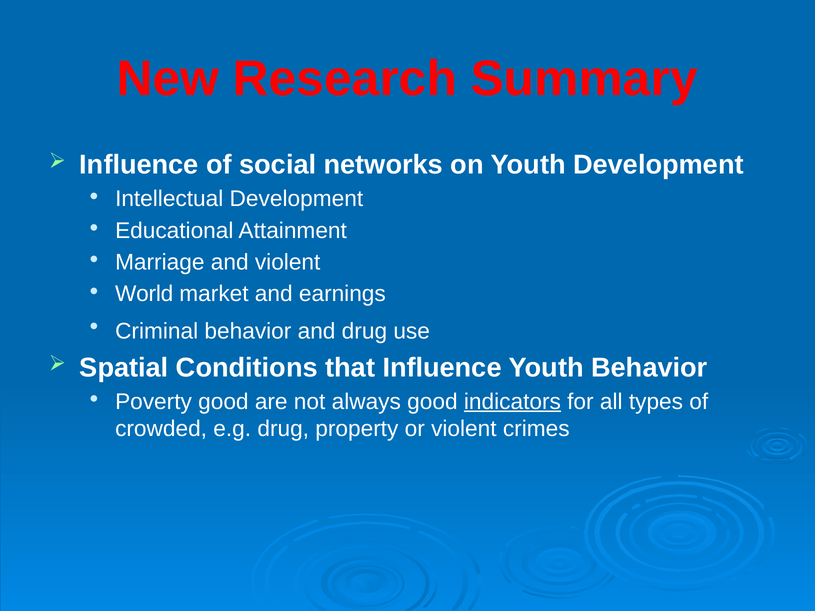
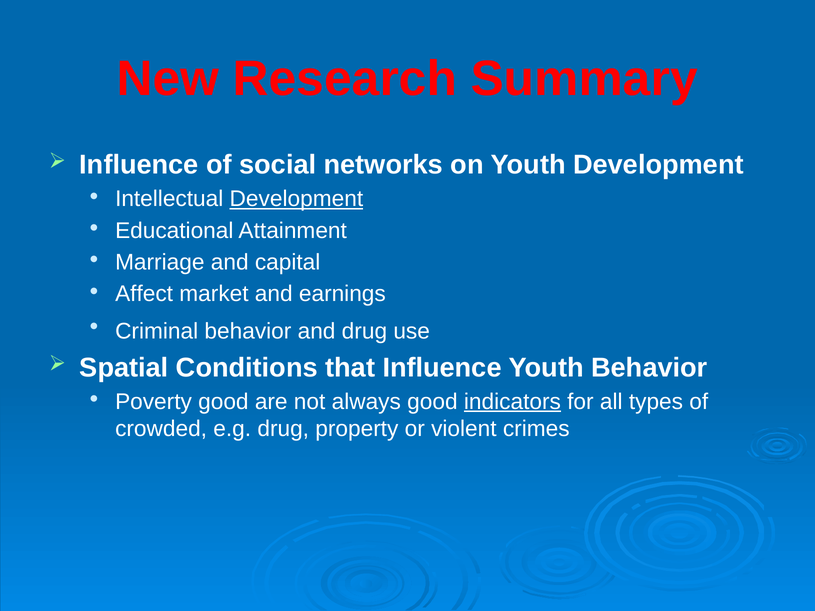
Development underline: none -> present (296, 199)
and violent: violent -> capital (288, 262)
World: World -> Affect (144, 294)
